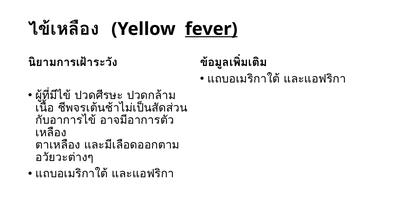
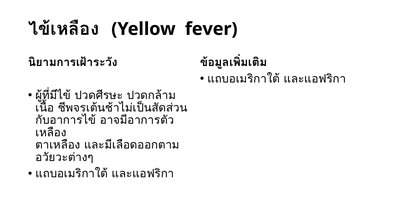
fever underline: present -> none (211, 29)
